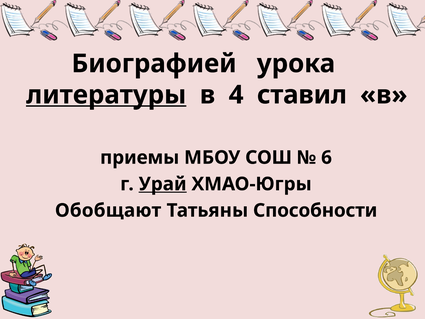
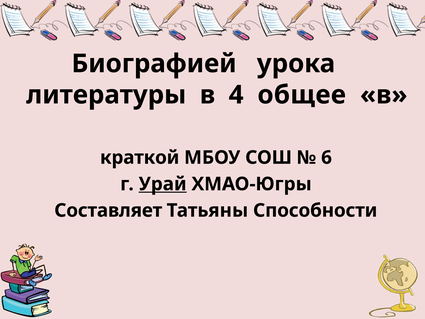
литературы underline: present -> none (106, 95)
ставил: ставил -> общее (302, 95)
приемы: приемы -> краткой (140, 157)
Обобщают: Обобщают -> Составляет (108, 210)
